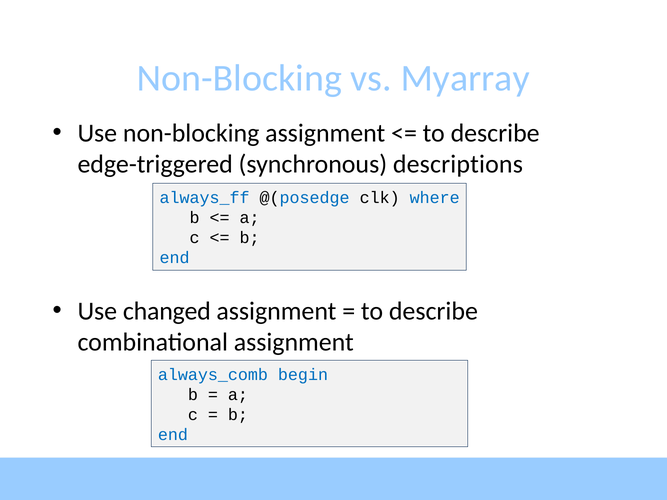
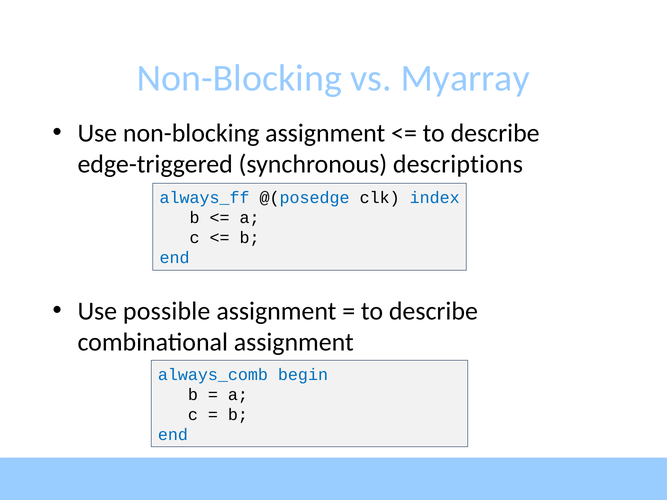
where: where -> index (435, 198)
changed: changed -> possible (167, 311)
